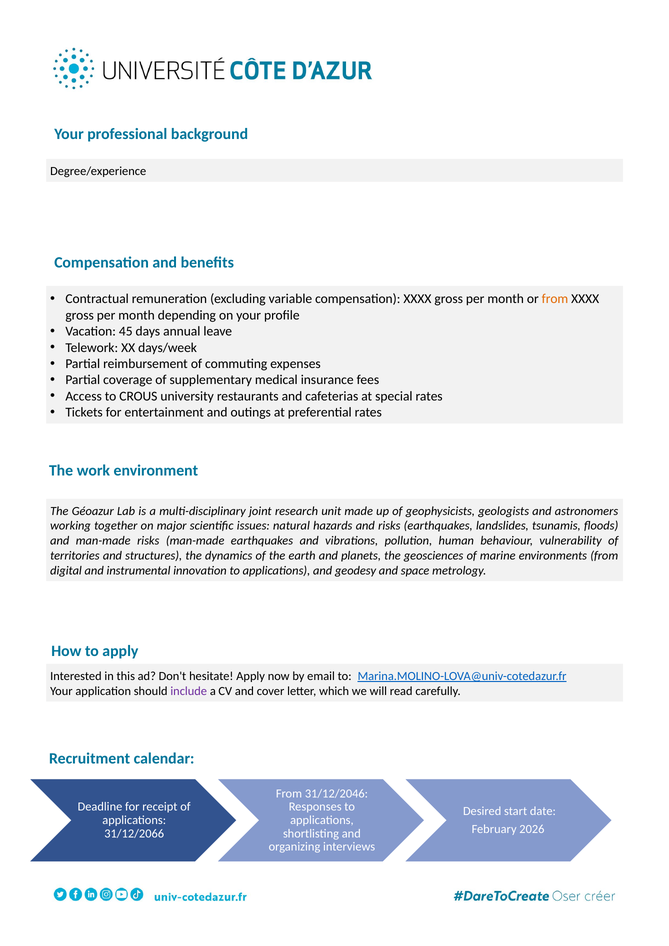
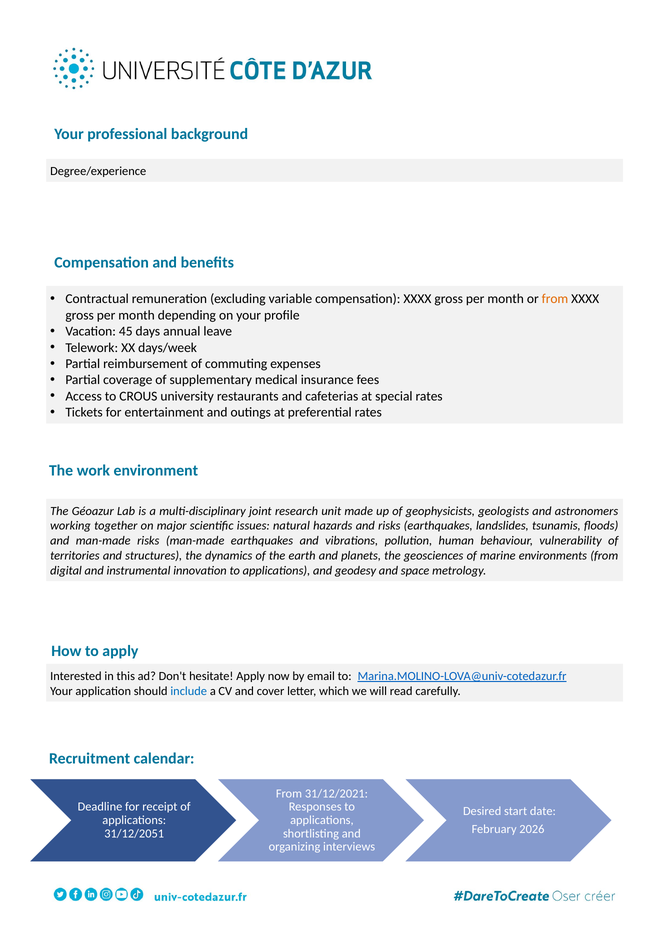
include colour: purple -> blue (189, 691)
31/12/2046: 31/12/2046 -> 31/12/2021 (336, 793)
31/12/2066: 31/12/2066 -> 31/12/2051 (134, 833)
